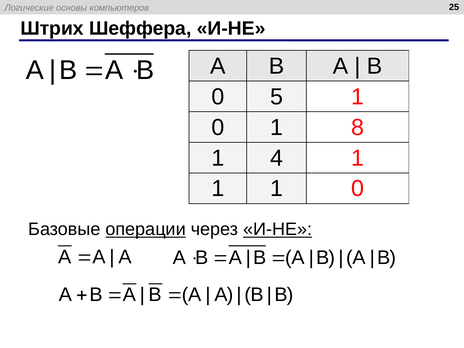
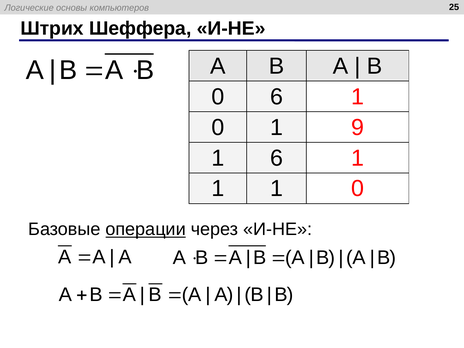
0 5: 5 -> 6 (277, 97)
8: 8 -> 9 (358, 127)
1 4: 4 -> 6 (277, 158)
И-НЕ underline: present -> none (278, 229)
